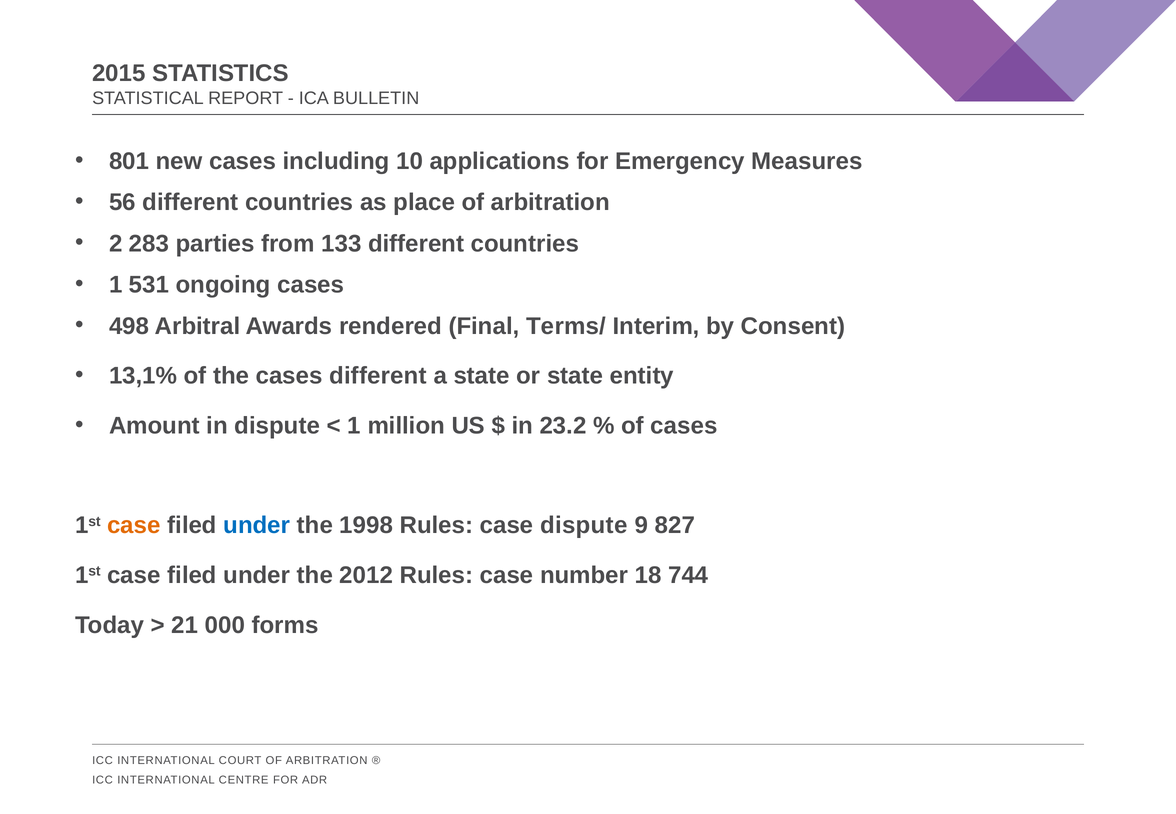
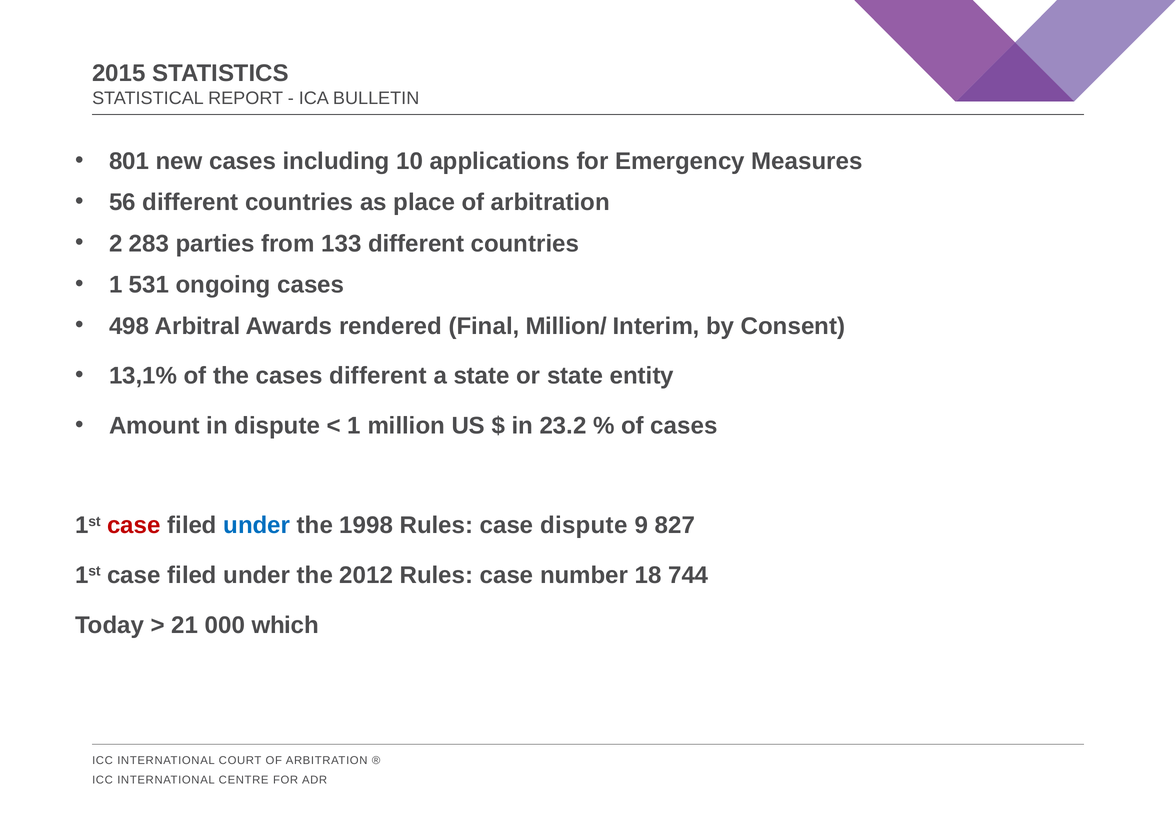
Terms/: Terms/ -> Million/ (566, 326)
case colour: orange -> red (134, 525)
forms: forms -> which (285, 625)
